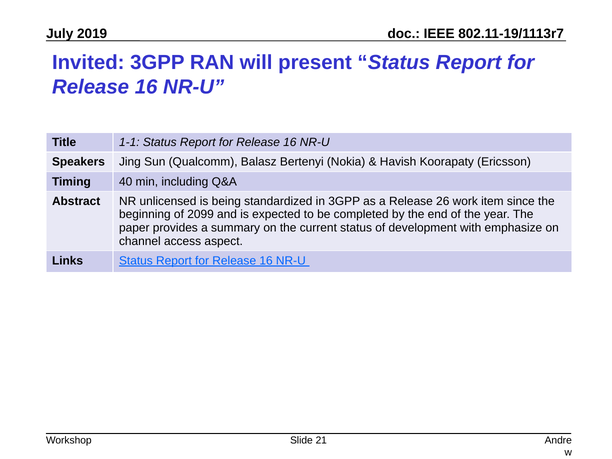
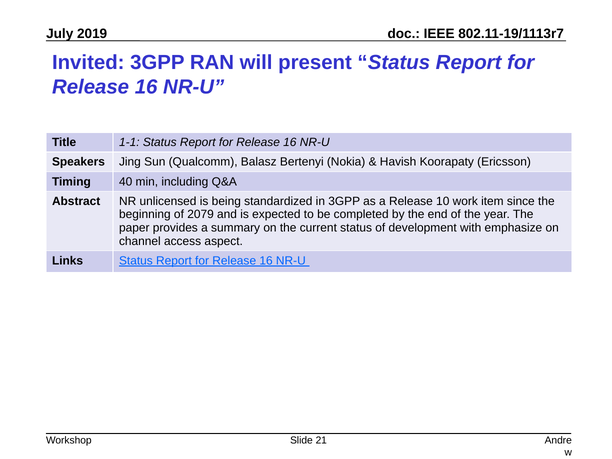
26: 26 -> 10 (443, 201)
2099: 2099 -> 2079 (201, 214)
